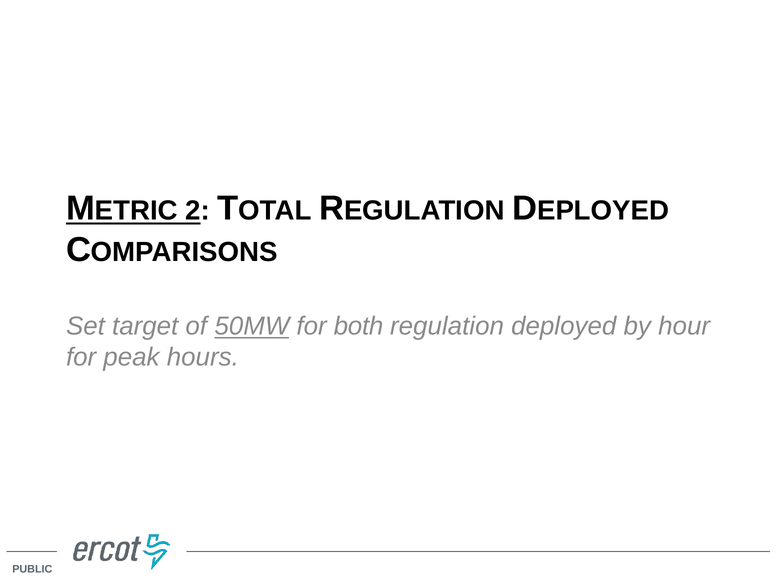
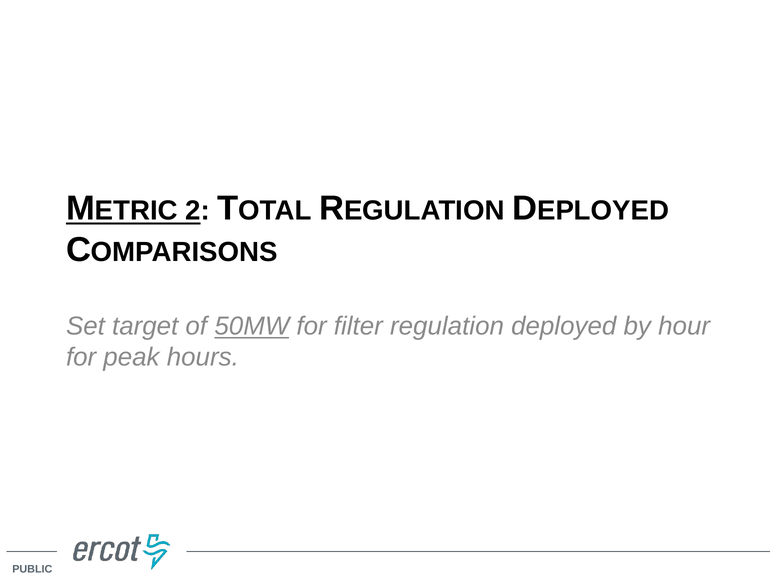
both: both -> filter (358, 326)
